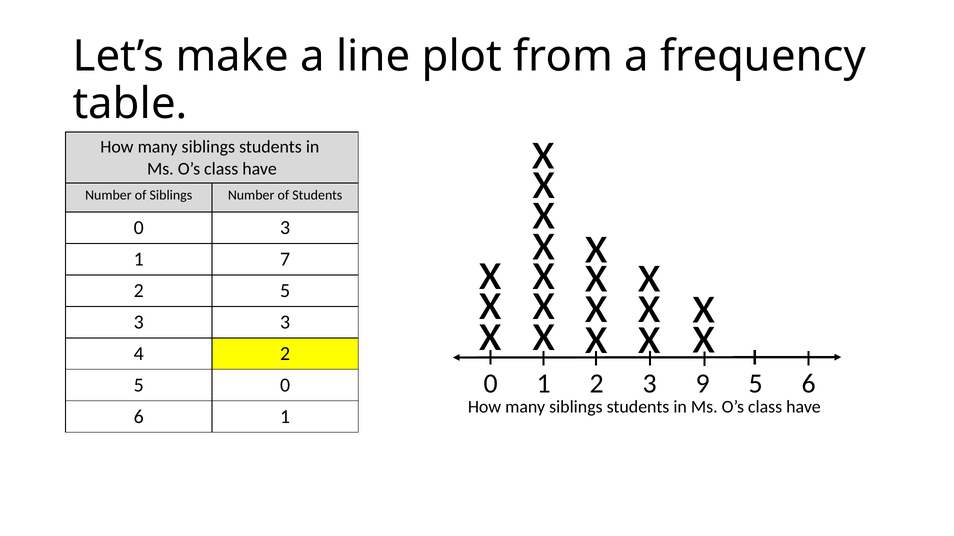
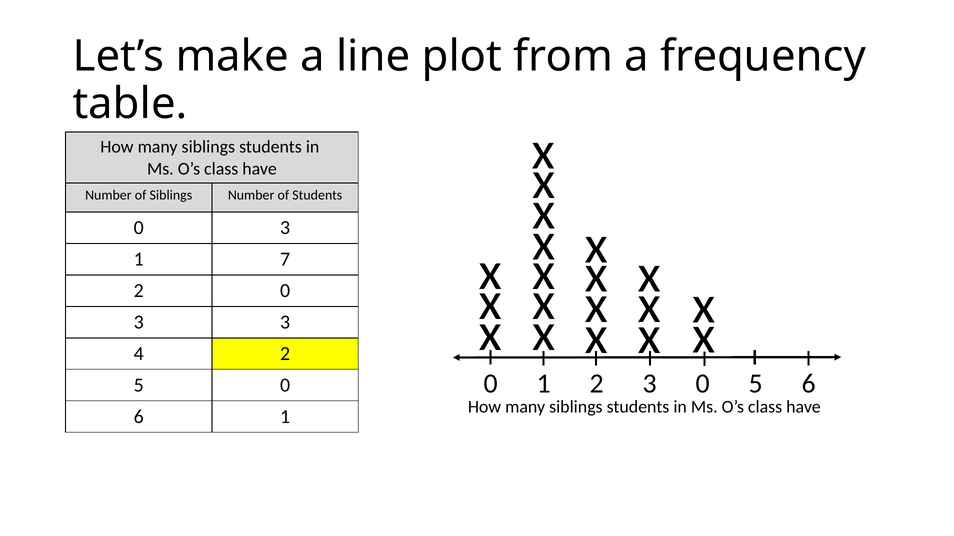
5: 5 -> 0 (285, 291)
3 9: 9 -> 0 (703, 384)
